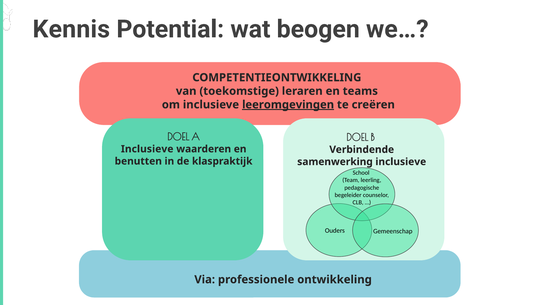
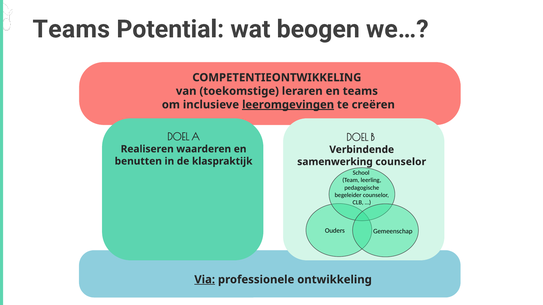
Kennis: Kennis -> Teams (71, 29)
Inclusieve: Inclusieve -> Realiseren (147, 149)
samenwerking inclusieve: inclusieve -> counselor (401, 162)
Via underline: none -> present (205, 280)
